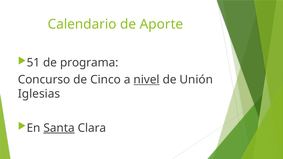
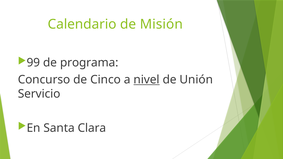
Aporte: Aporte -> Misión (161, 24)
51: 51 -> 99 (33, 63)
Iglesias: Iglesias -> Servicio (39, 94)
Santa underline: present -> none (59, 128)
